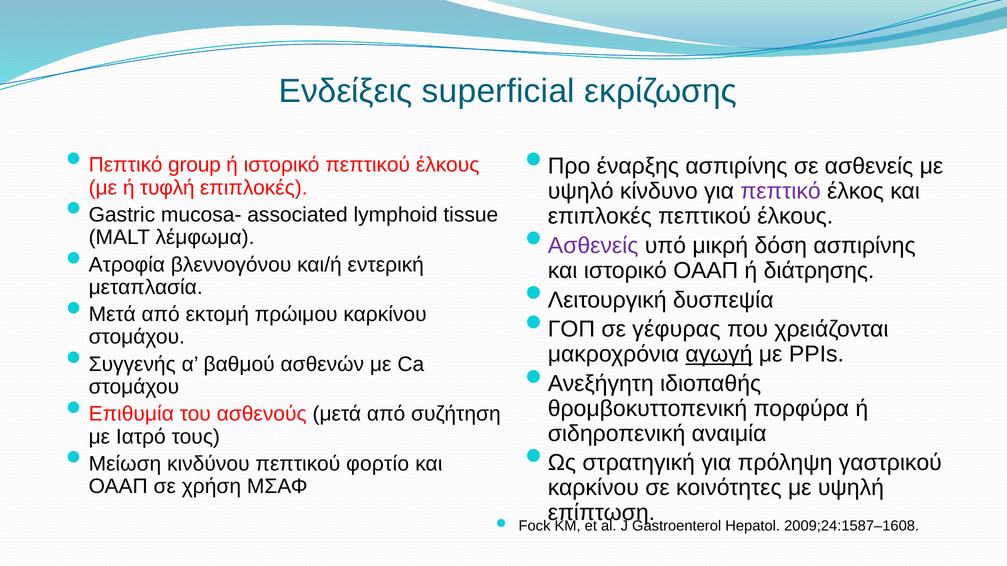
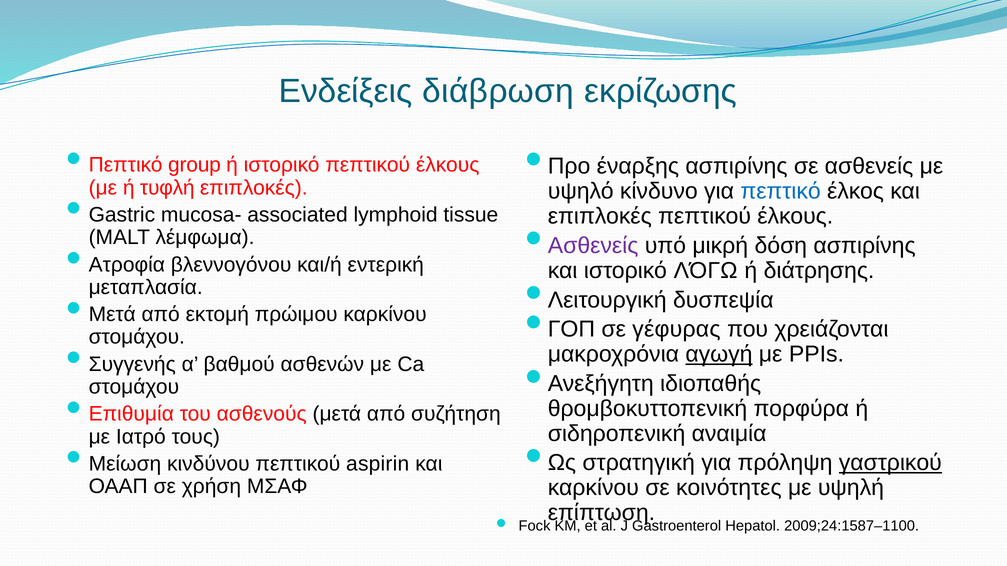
superficial: superficial -> διάβρωση (498, 91)
πεπτικό colour: purple -> blue (781, 191)
OAAΠ: OAAΠ -> ΛΌΓΩ (706, 271)
γαστρικού underline: none -> present (890, 463)
φορτίο: φορτίο -> aspirin (378, 464)
2009;24:1587–1608: 2009;24:1587–1608 -> 2009;24:1587–1100 (852, 526)
